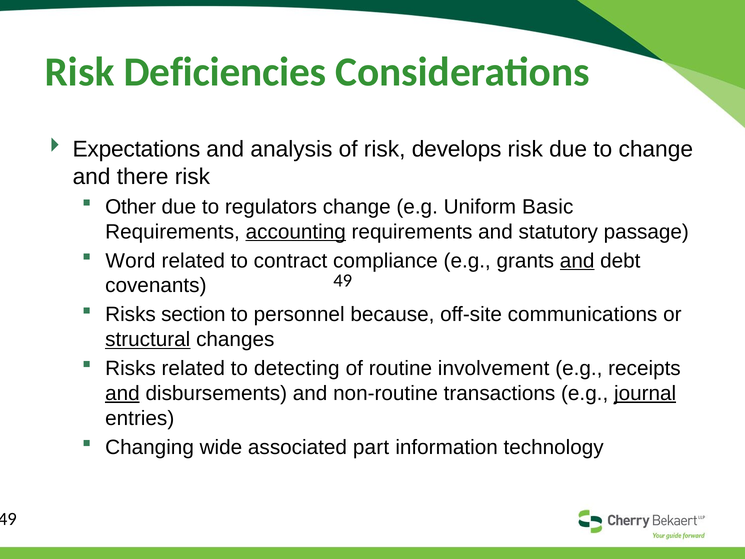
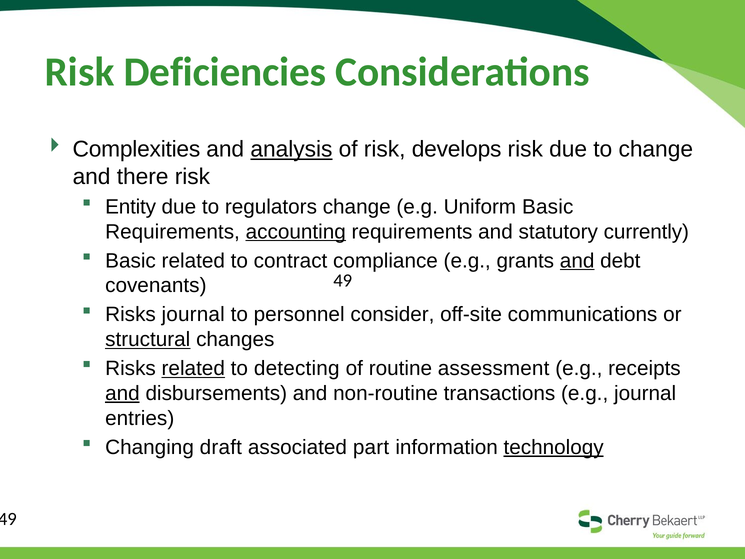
Expectations: Expectations -> Complexities (136, 149)
analysis underline: none -> present (291, 149)
Other: Other -> Entity (131, 207)
passage: passage -> currently (646, 232)
Word: Word -> Basic (131, 261)
Risks section: section -> journal (193, 314)
because: because -> consider (392, 314)
related underline: none -> present (193, 368)
involvement: involvement -> assessment (494, 368)
journal underline: present -> none (645, 393)
wide: wide -> draft (221, 447)
technology underline: none -> present (554, 447)
